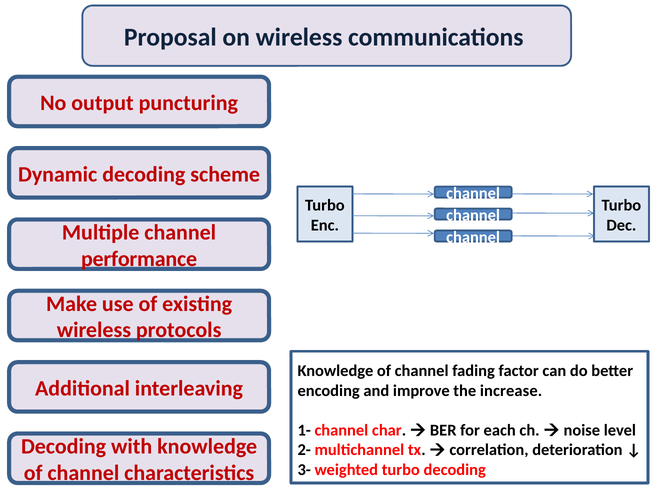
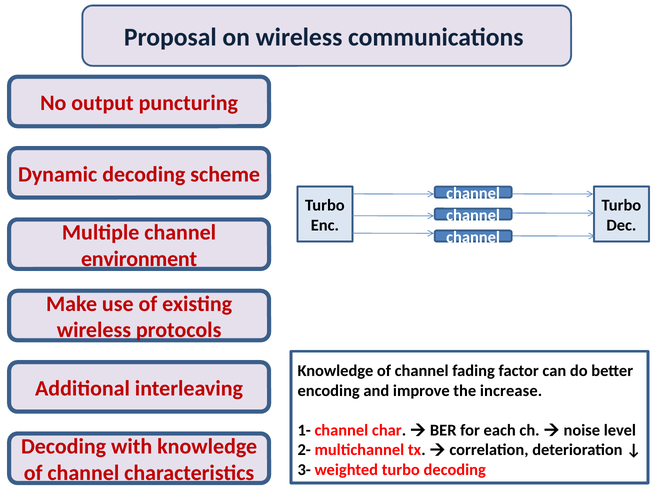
performance: performance -> environment (139, 259)
